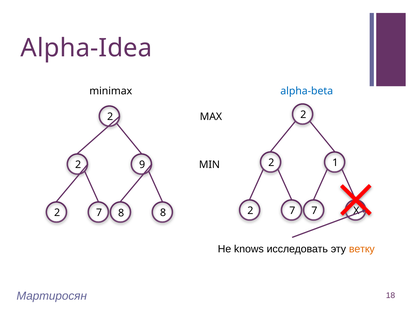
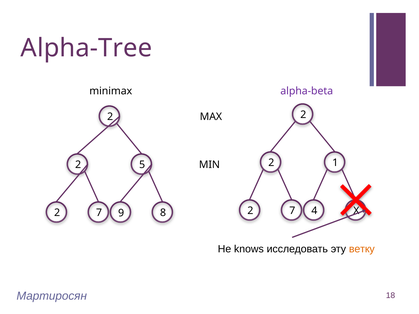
Alpha-Idea: Alpha-Idea -> Alpha-Tree (86, 48)
alpha-beta colour: blue -> purple (307, 91)
9: 9 -> 5 (142, 165)
7 7: 7 -> 4 (314, 211)
7 8: 8 -> 9 (121, 213)
